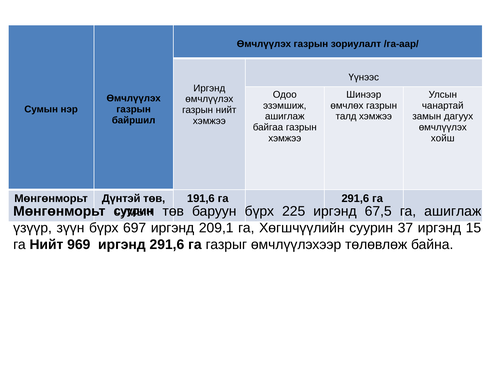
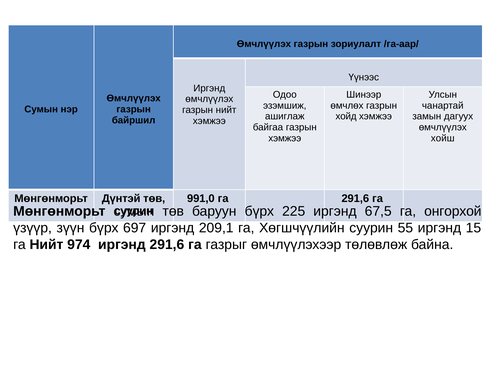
талд: талд -> хойд (346, 117)
191,6: 191,6 -> 991,0 (201, 199)
га ашиглаж: ашиглаж -> онгорхой (453, 211)
37: 37 -> 55 (405, 228)
969: 969 -> 974 (79, 245)
